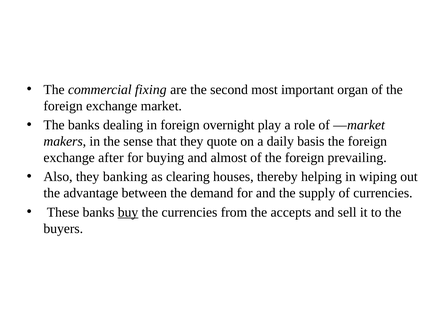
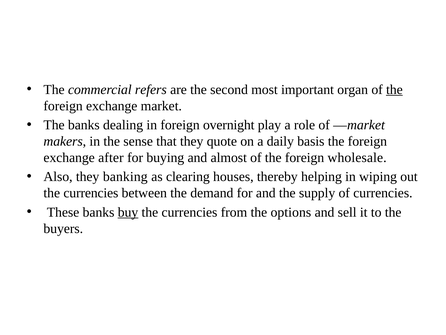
fixing: fixing -> refers (151, 89)
the underline: none -> present (394, 89)
prevailing: prevailing -> wholesale (357, 157)
advantage: advantage -> currencies (91, 193)
accepts: accepts -> options (291, 212)
